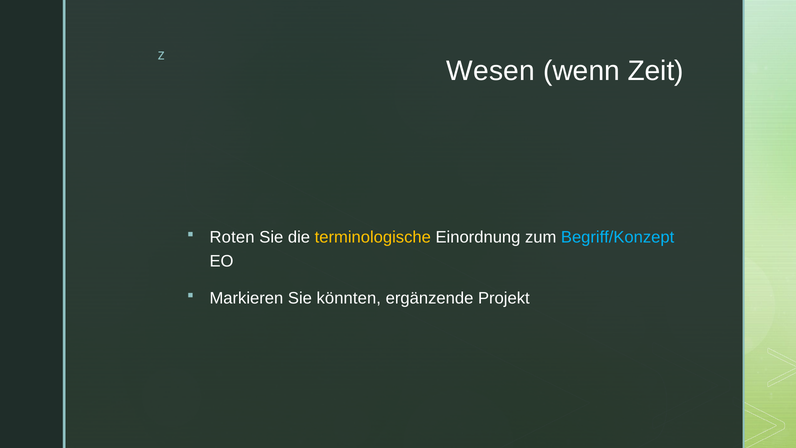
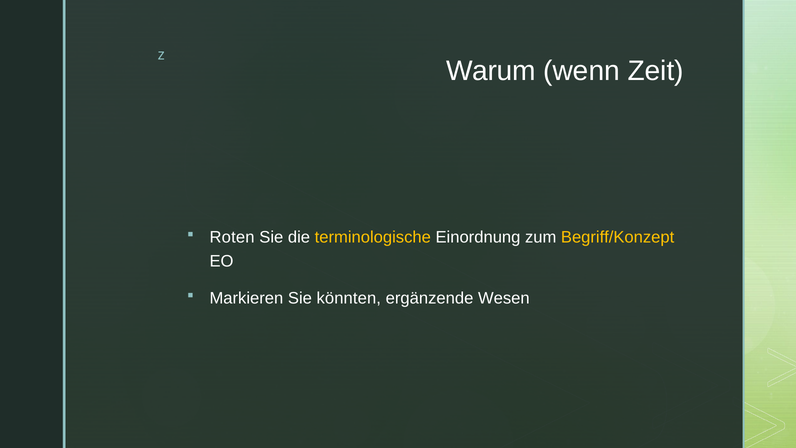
Wesen: Wesen -> Warum (491, 71)
Begriff/Konzept colour: light blue -> yellow (618, 237)
Projekt: Projekt -> Wesen (504, 298)
